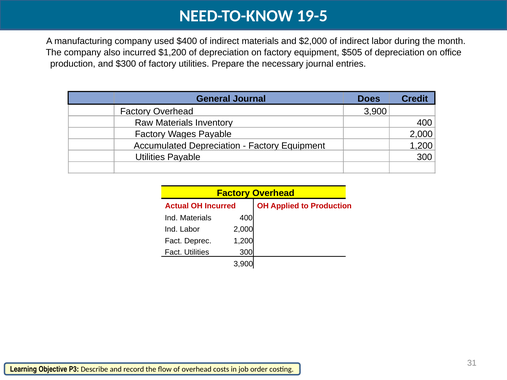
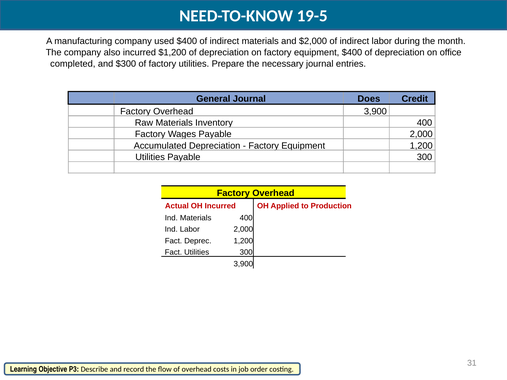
equipment $505: $505 -> $400 (352, 53)
production: production -> completed (73, 64)
